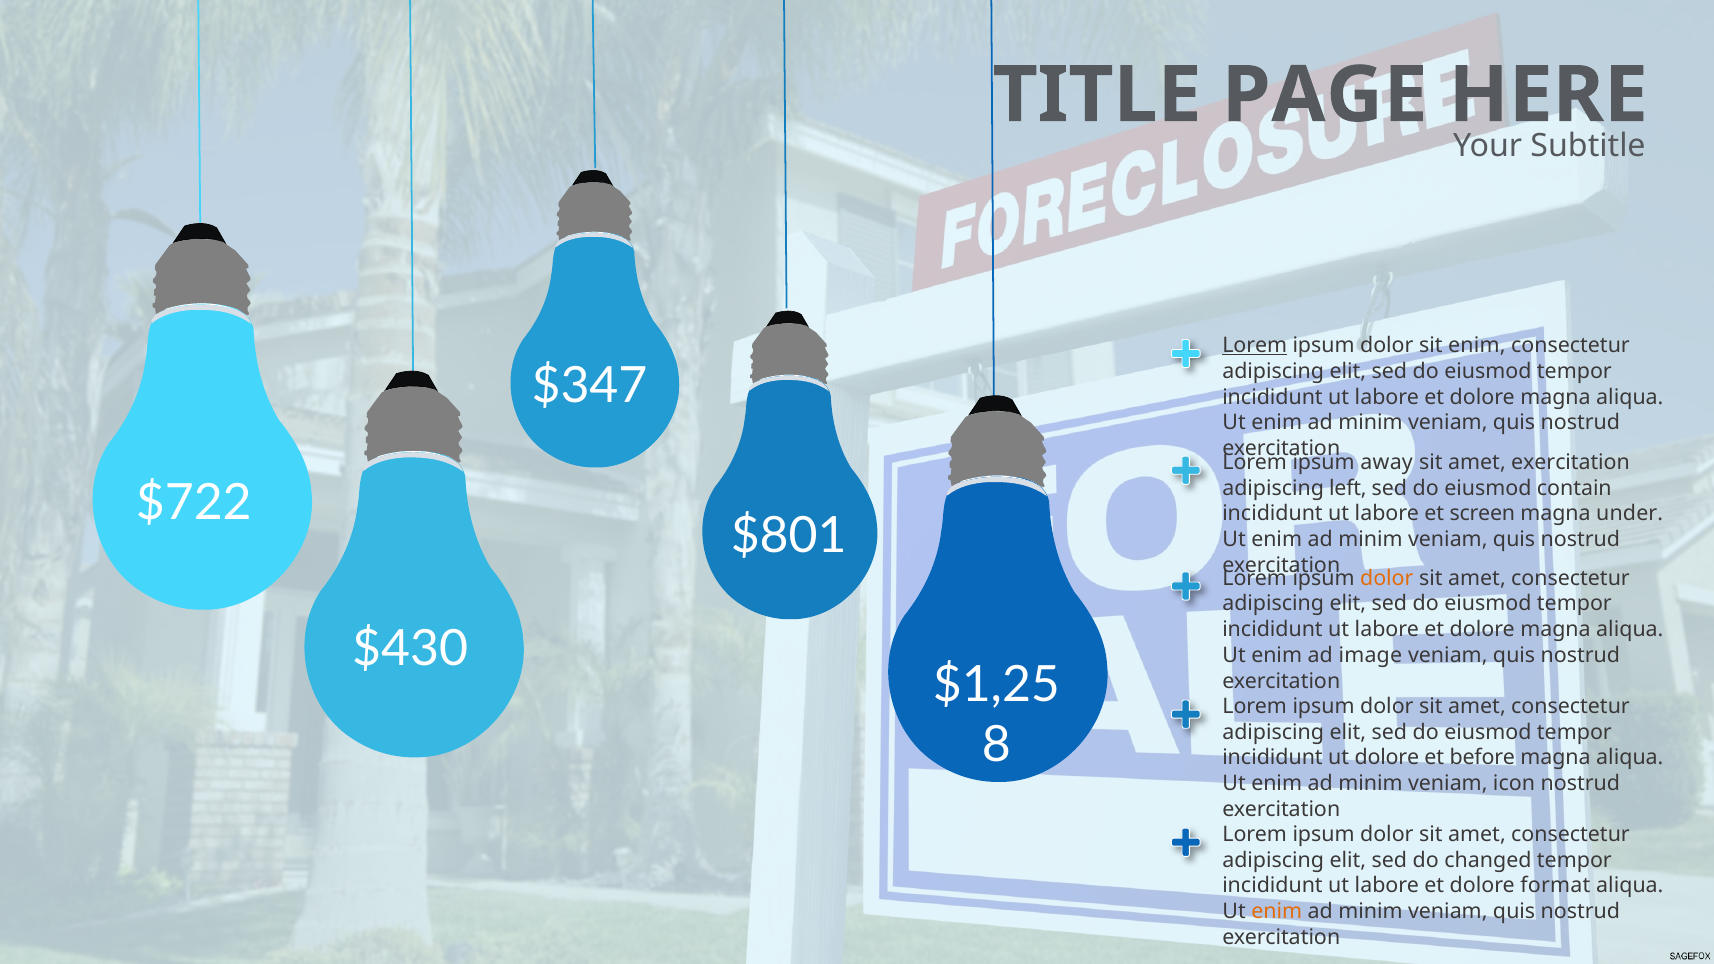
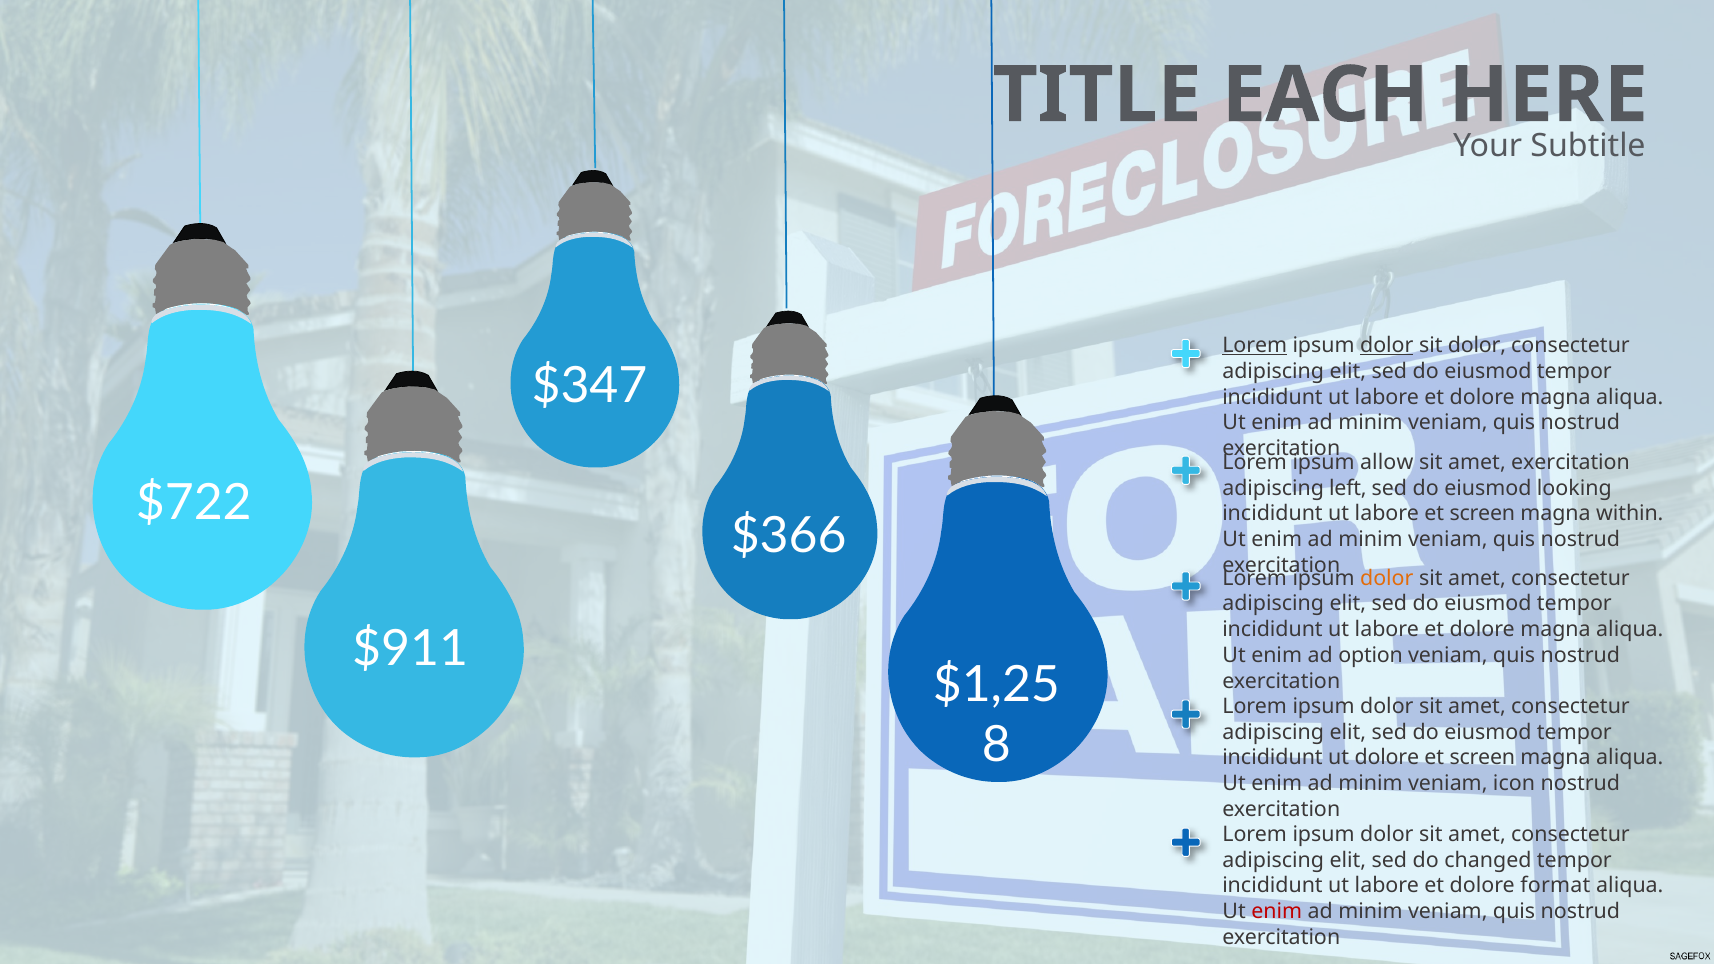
PAGE: PAGE -> EACH (1325, 95)
dolor underline: none -> present (1387, 346)
sit enim: enim -> dolor (1477, 346)
away: away -> allow (1387, 462)
contain: contain -> looking (1574, 488)
under: under -> within (1630, 514)
$801: $801 -> $366 (789, 536)
$430: $430 -> $911 (410, 650)
image: image -> option (1371, 655)
before: before -> screen (1482, 758)
enim colour: orange -> red (1277, 912)
